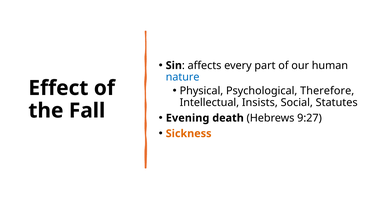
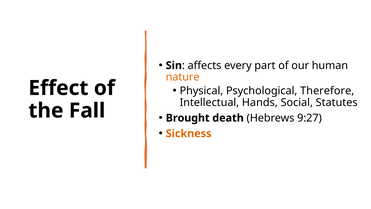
nature colour: blue -> orange (183, 77)
Insists: Insists -> Hands (260, 102)
Evening: Evening -> Brought (188, 118)
